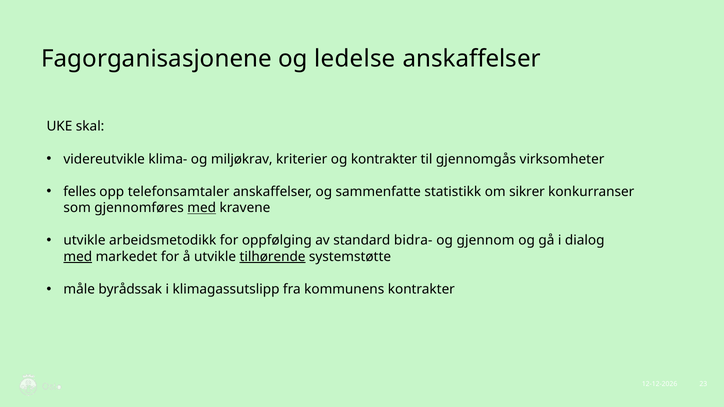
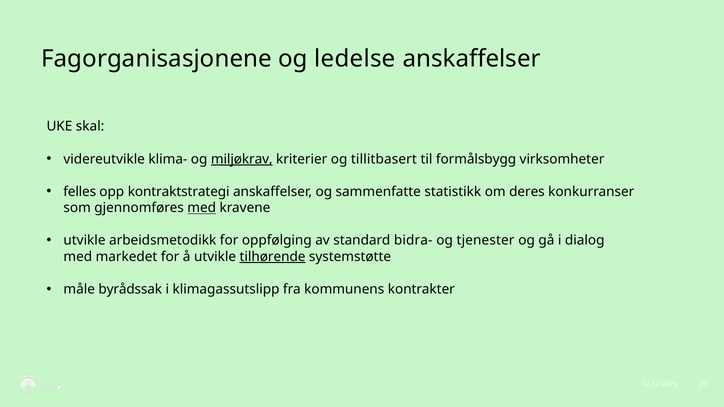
miljøkrav underline: none -> present (242, 159)
og kontrakter: kontrakter -> tillitbasert (384, 159)
gjennomgås: gjennomgås -> formålsbygg (476, 159)
telefonsamtaler: telefonsamtaler -> kontraktstrategi (179, 192)
sikrer: sikrer -> deres (527, 192)
gjennom: gjennom -> tjenester (486, 241)
med underline: present -> none (78, 257)
